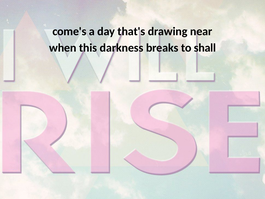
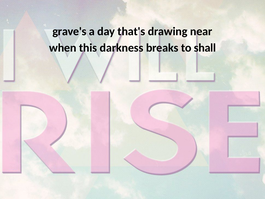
come's: come's -> grave's (69, 31)
